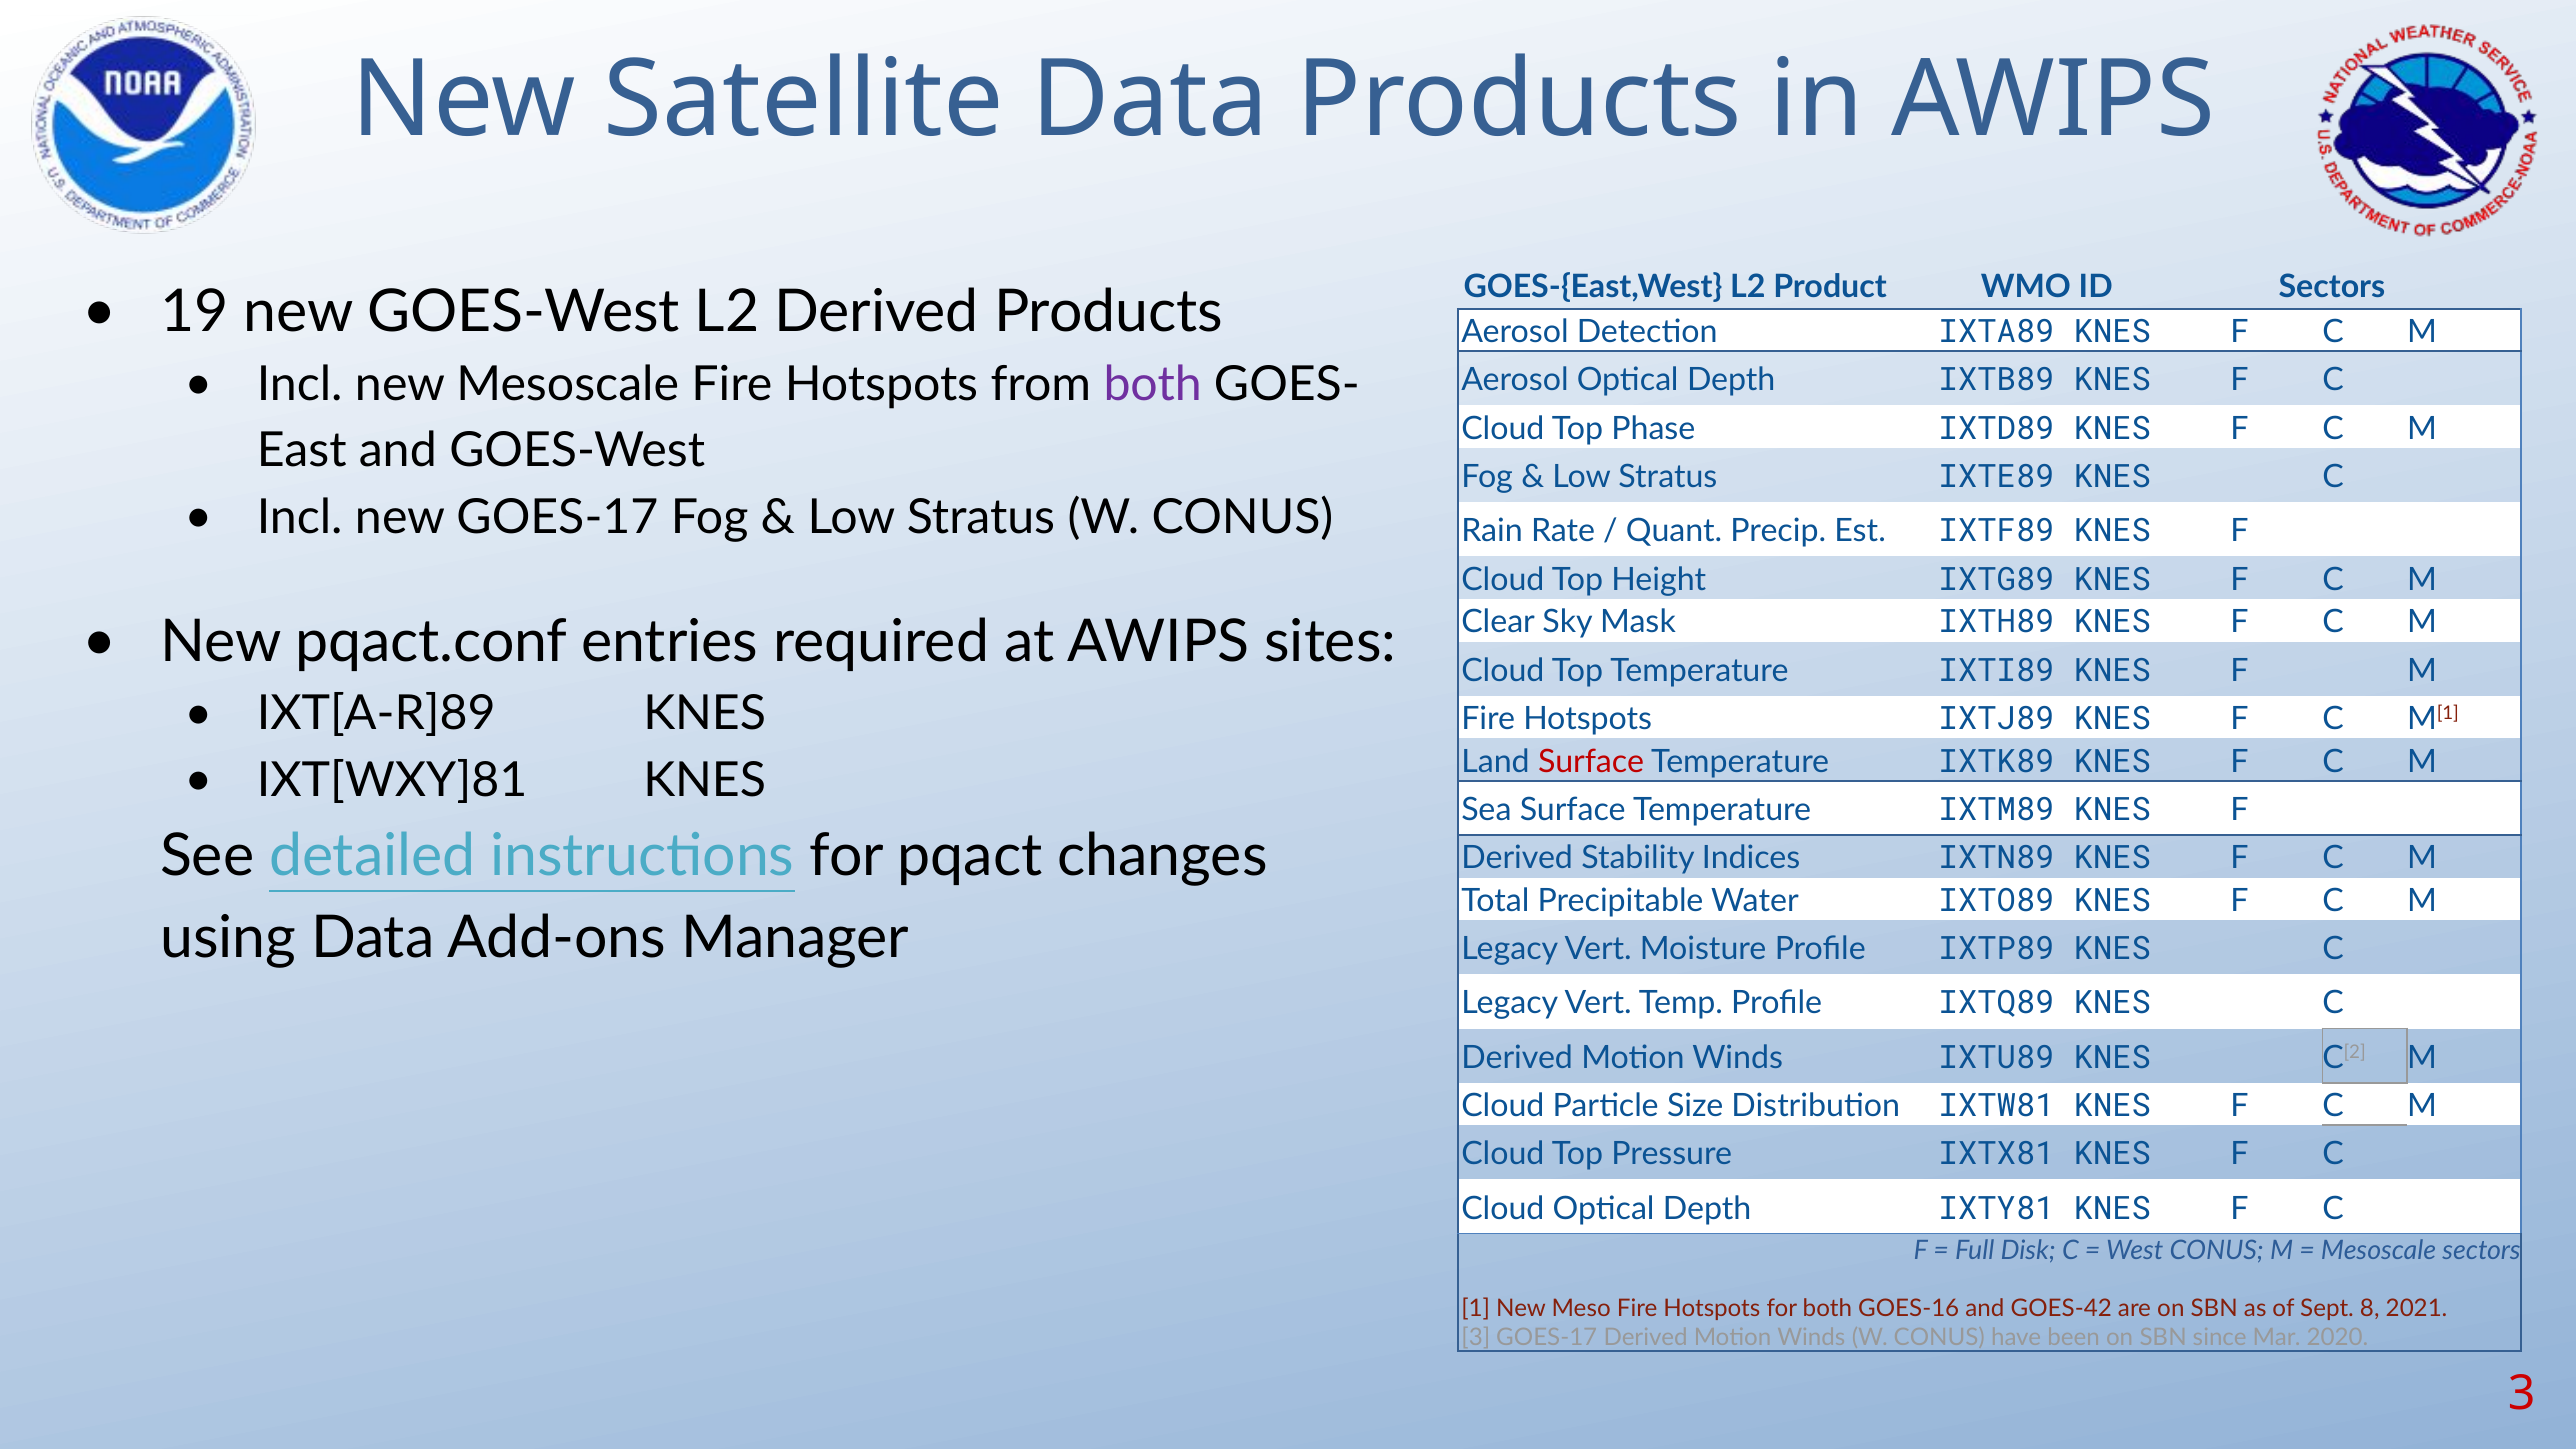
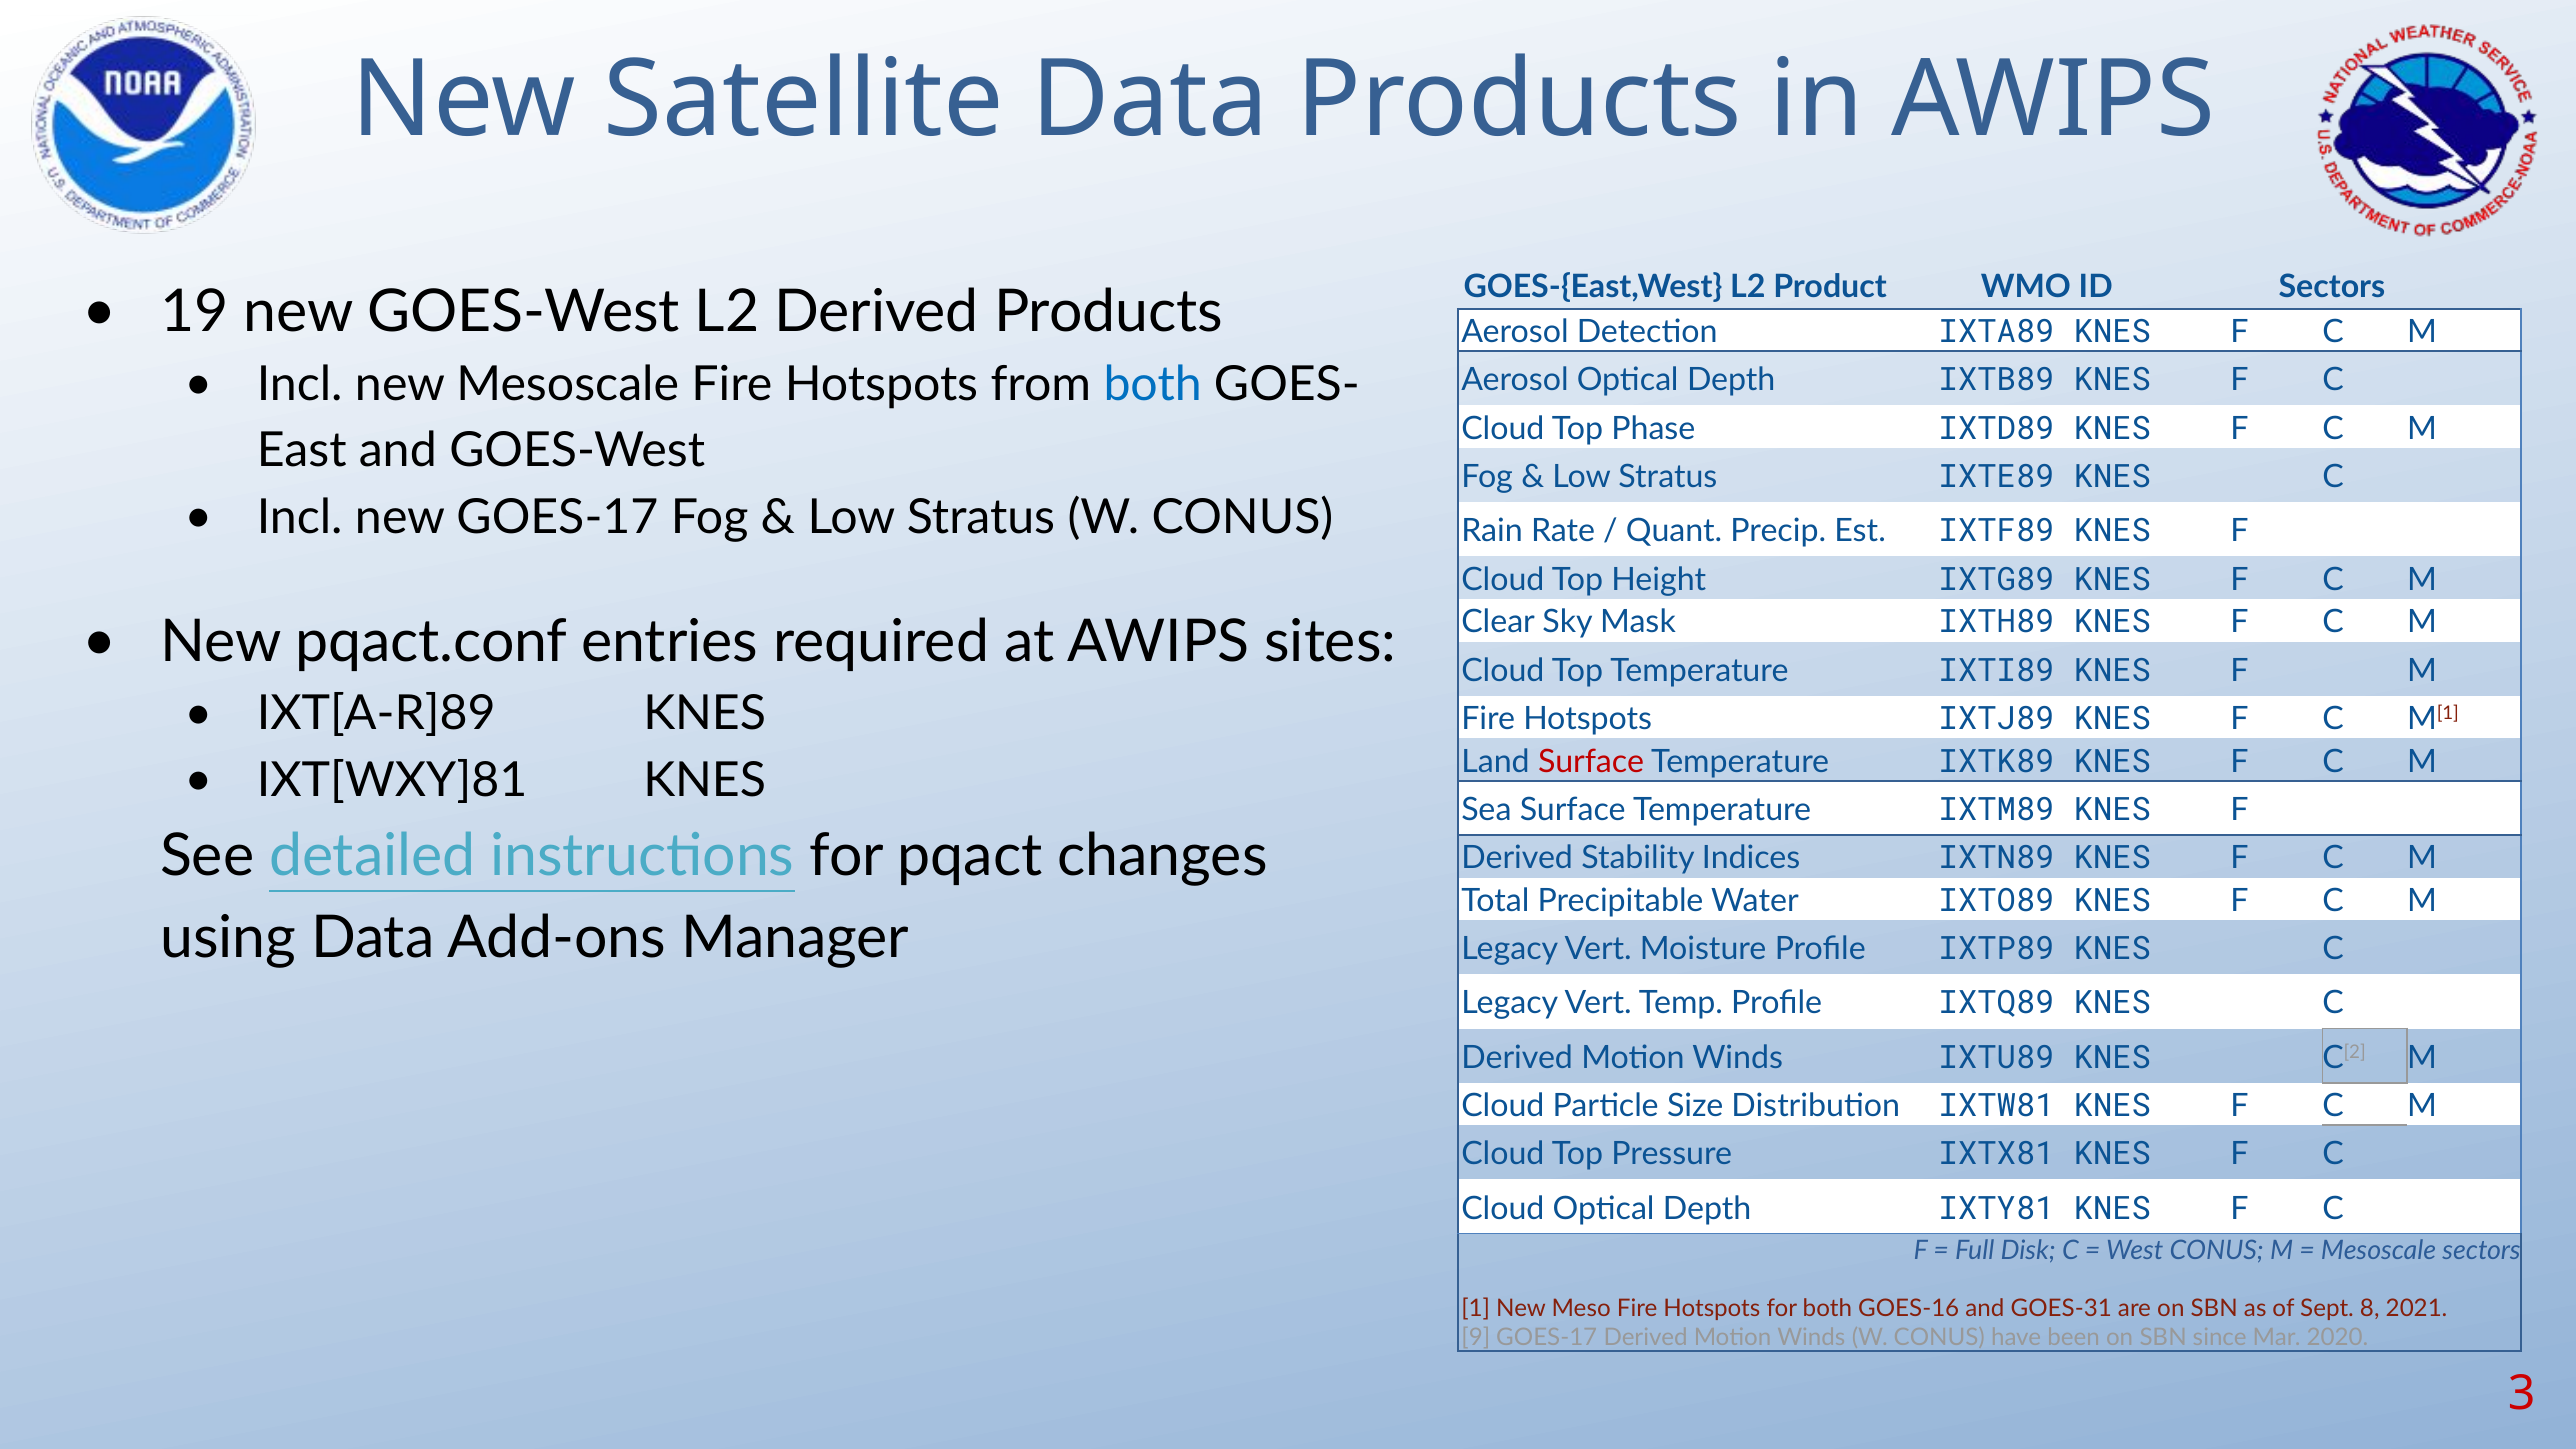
both colour: purple -> blue (1153, 384)
GOES-42: GOES-42 -> GOES-31 (2061, 1308)
3: 3 -> 9 (1476, 1337)
